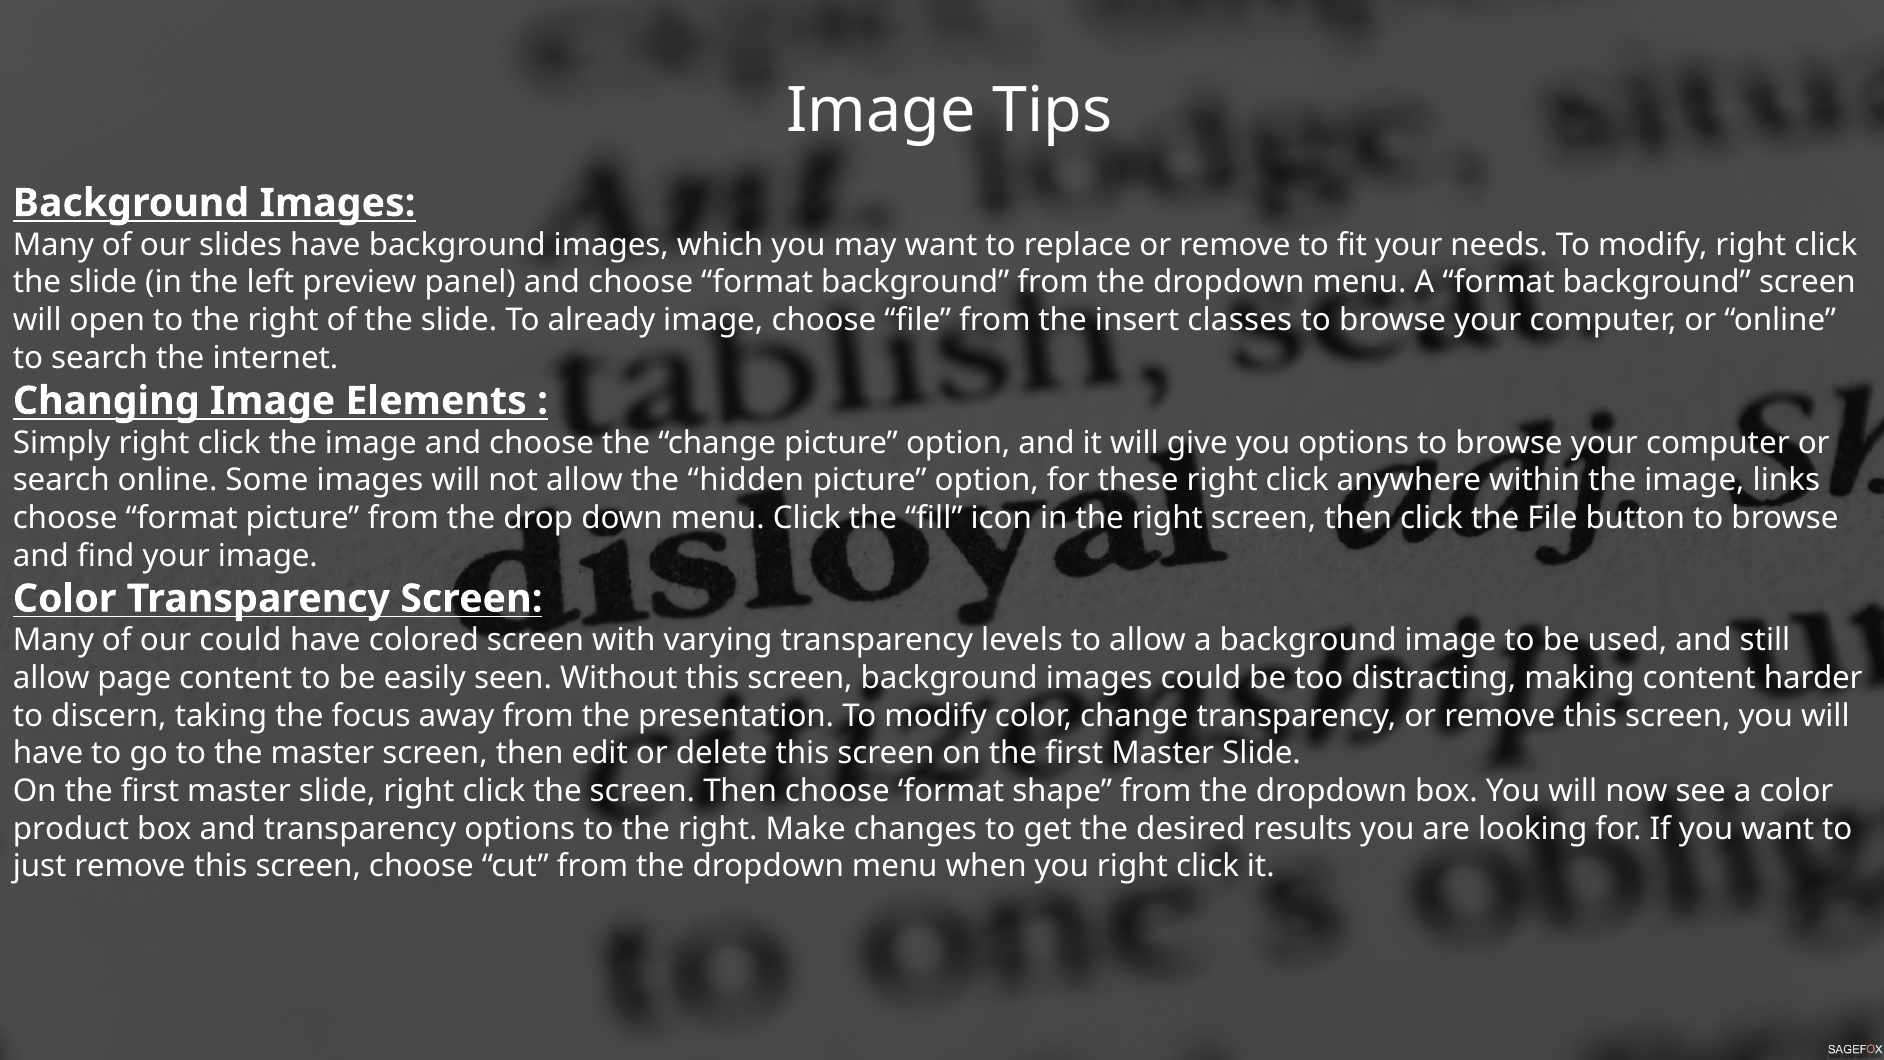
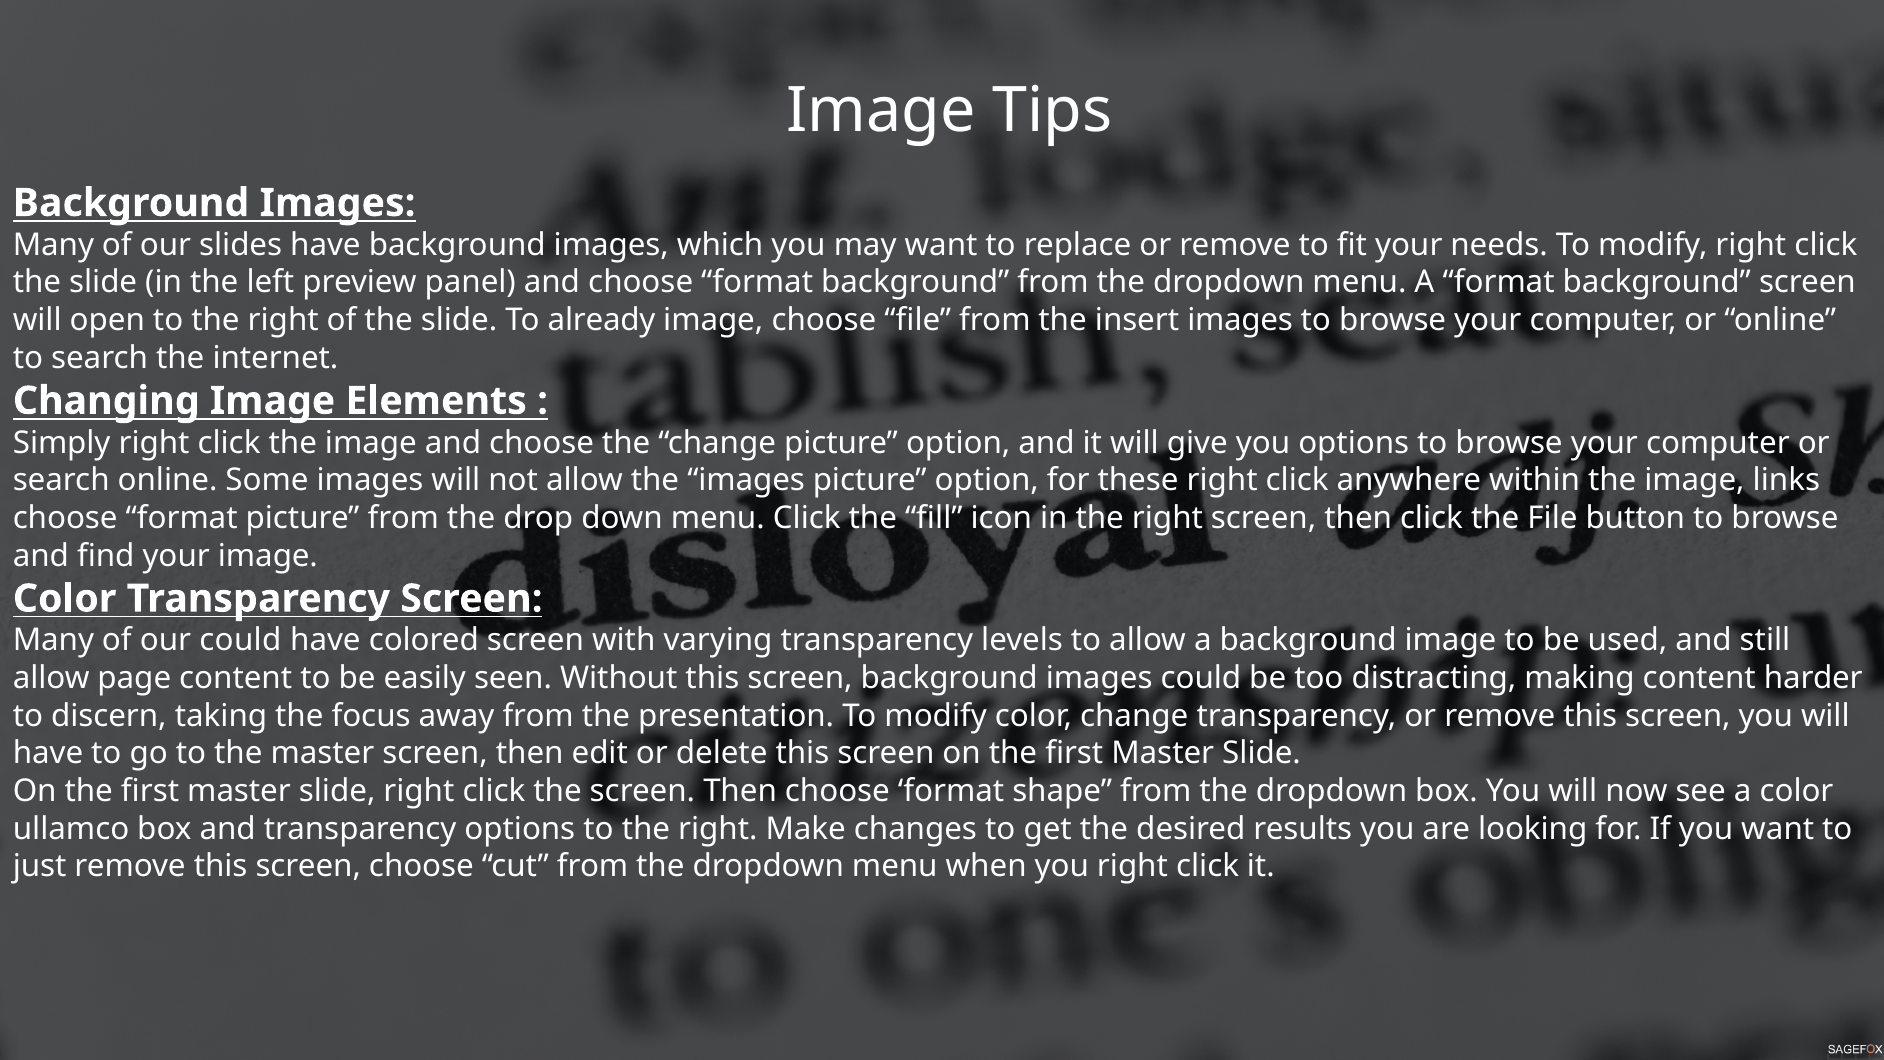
insert classes: classes -> images (1240, 320)
the hidden: hidden -> images (746, 480)
product: product -> ullamco (71, 829)
